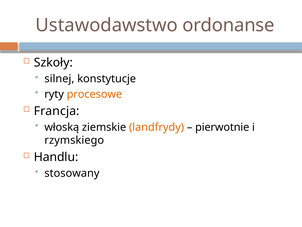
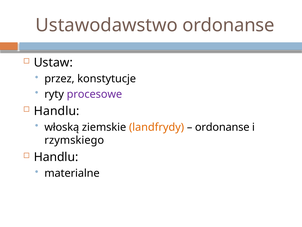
Szkoły: Szkoły -> Ustaw (53, 63)
silnej: silnej -> przez (59, 79)
procesowe colour: orange -> purple (94, 94)
Francja: Francja -> Handlu (57, 111)
pierwotnie: pierwotnie -> ordonanse (222, 127)
stosowany: stosowany -> materialne (72, 173)
